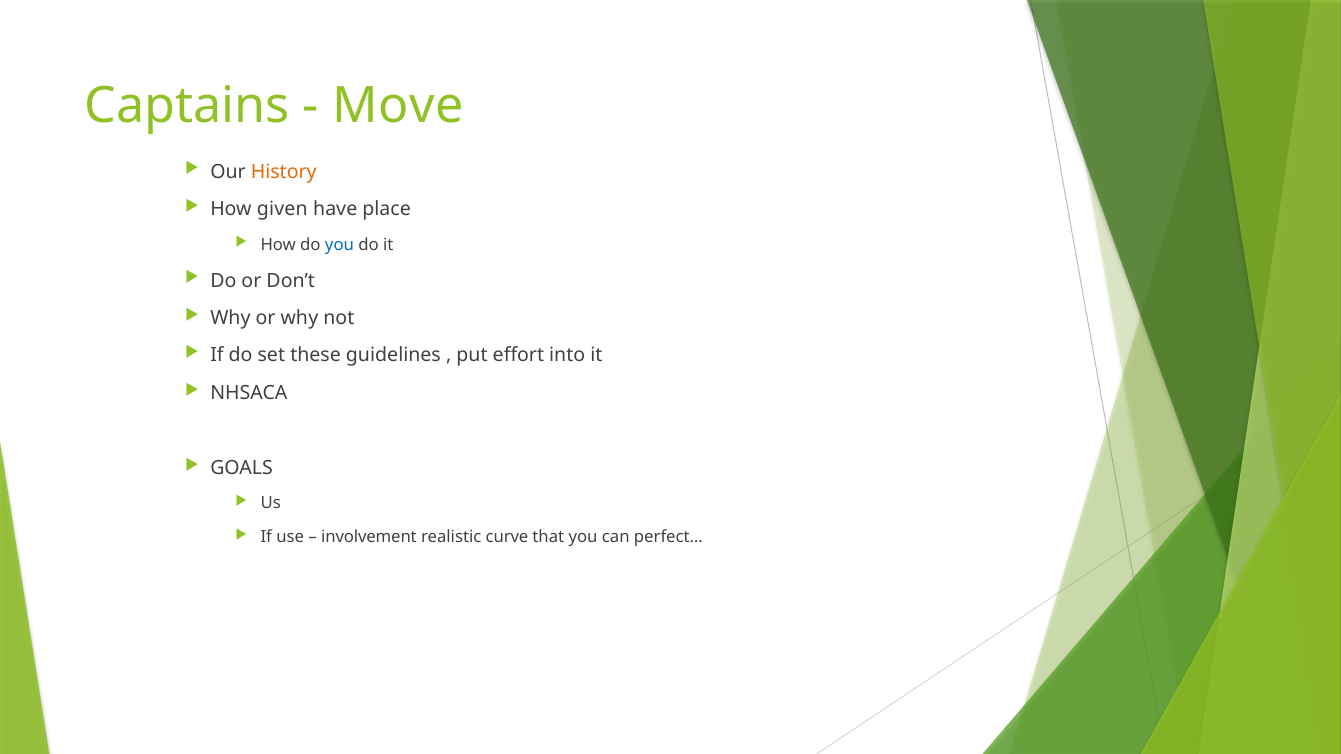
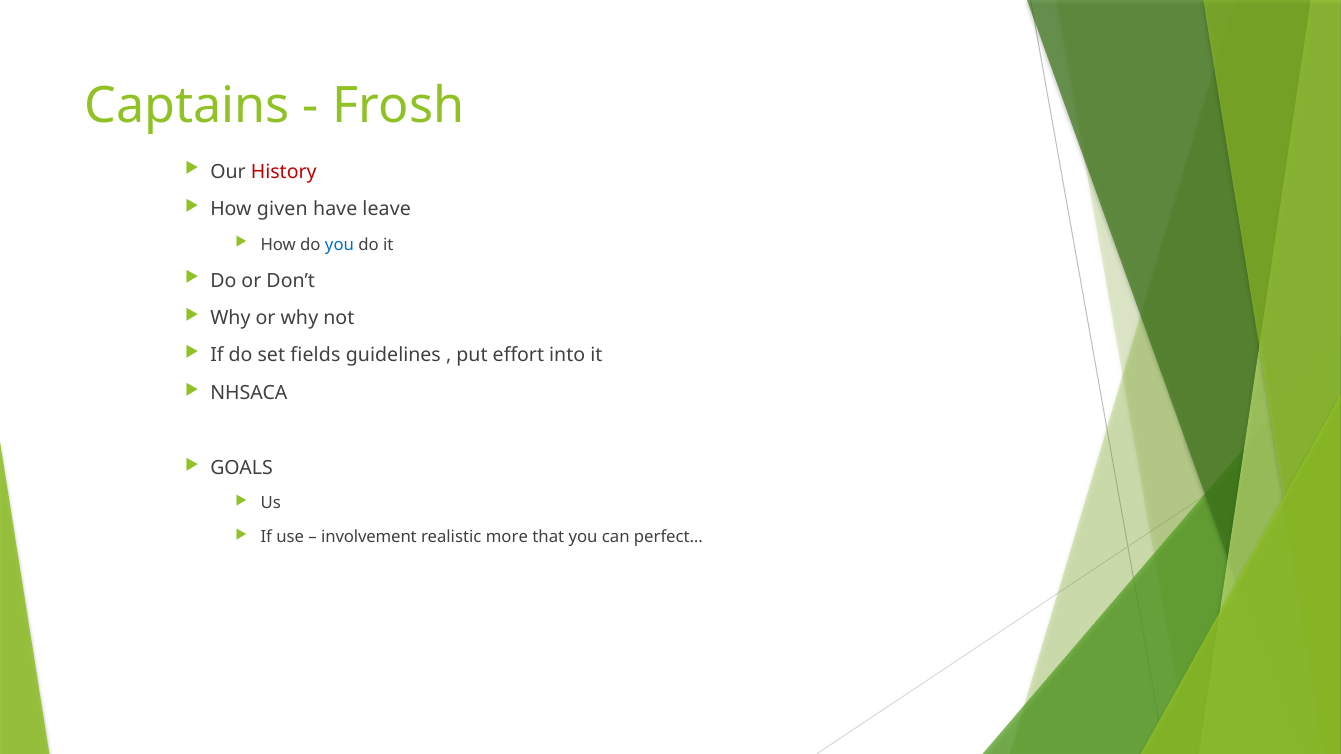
Move: Move -> Frosh (398, 106)
History colour: orange -> red (284, 172)
place: place -> leave (387, 209)
these: these -> fields (315, 356)
curve: curve -> more (507, 538)
